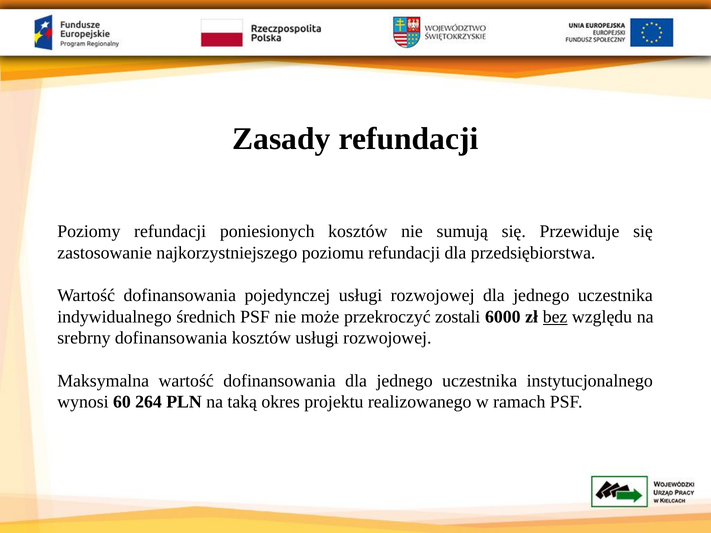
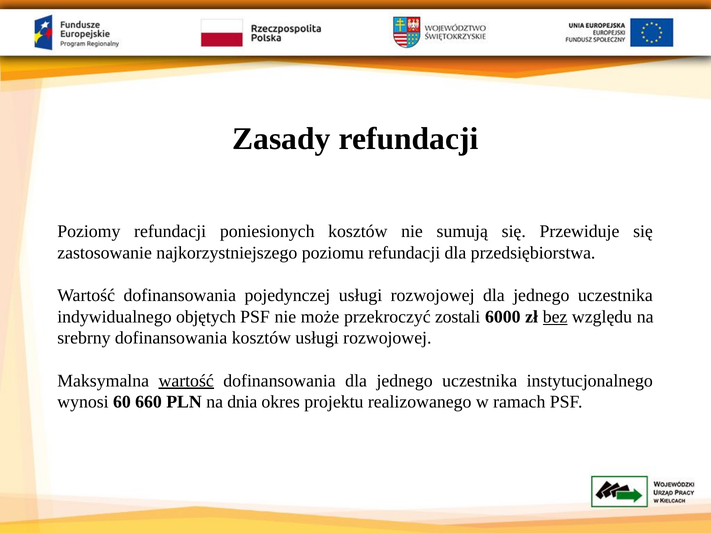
średnich: średnich -> objętych (206, 317)
wartość underline: none -> present (186, 381)
264: 264 -> 660 (149, 402)
taką: taką -> dnia (242, 402)
